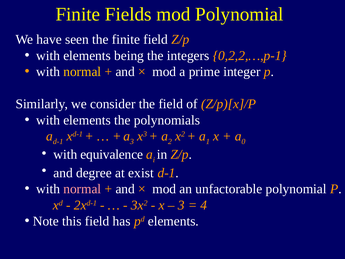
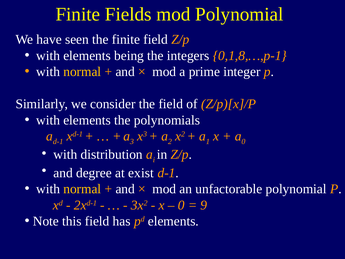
0,2,2,…,p-1: 0,2,2,…,p-1 -> 0,1,8,…,p-1 (250, 56)
equivalence: equivalence -> distribution (112, 154)
normal colour: pink -> yellow (82, 189)
3: 3 -> 0 (181, 205)
4: 4 -> 9 (204, 205)
